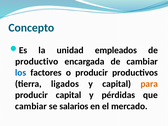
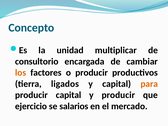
empleados: empleados -> multiplicar (116, 50)
productivo: productivo -> consultorio (37, 61)
los colour: blue -> orange (21, 73)
y pérdidas: pérdidas -> producir (118, 95)
cambiar: cambiar -> ejercicio (31, 106)
